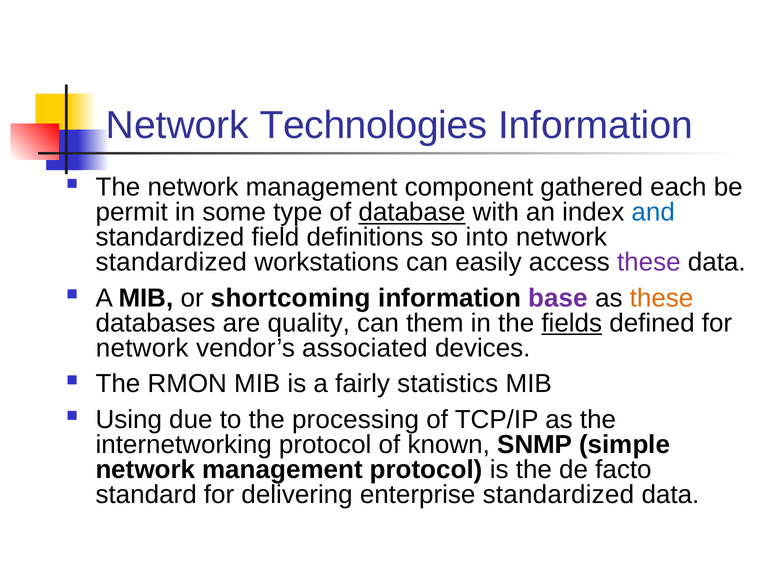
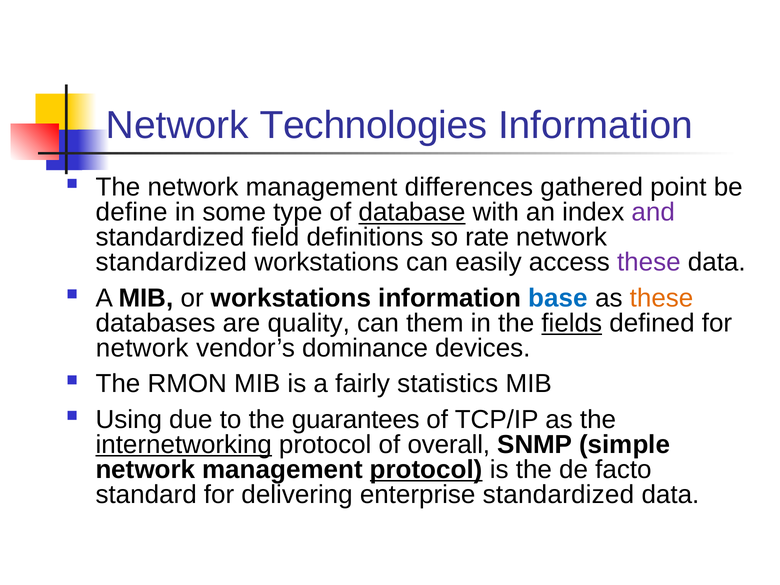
component: component -> differences (469, 187)
each: each -> point (678, 187)
permit: permit -> define (132, 212)
and colour: blue -> purple (653, 212)
into: into -> rate (487, 237)
or shortcoming: shortcoming -> workstations (291, 298)
base colour: purple -> blue (558, 298)
associated: associated -> dominance (365, 348)
processing: processing -> guarantees (356, 420)
internetworking underline: none -> present (184, 445)
known: known -> overall (449, 445)
protocol underline: none -> present (426, 470)
